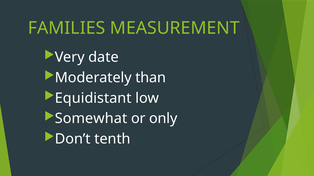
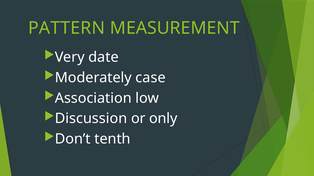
FAMILIES: FAMILIES -> PATTERN (67, 28)
than: than -> case (151, 78)
Equidistant: Equidistant -> Association (93, 98)
Somewhat: Somewhat -> Discussion (91, 119)
